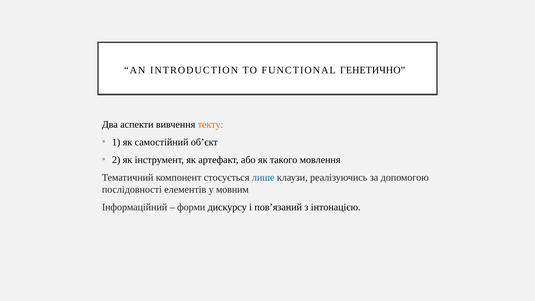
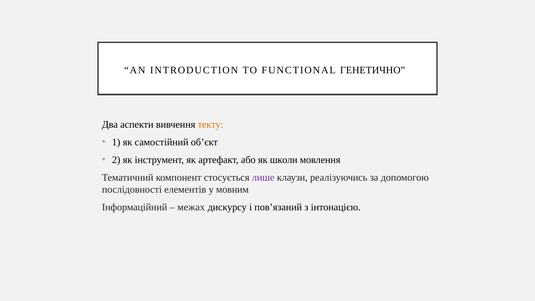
такого: такого -> школи (284, 160)
лише colour: blue -> purple (263, 177)
форми: форми -> межах (191, 207)
